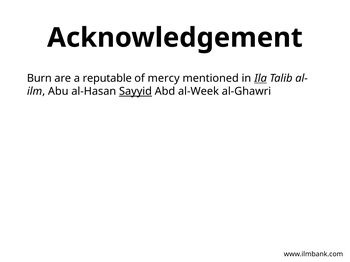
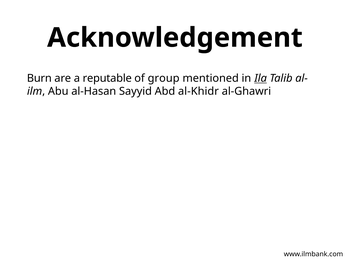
mercy: mercy -> group (164, 78)
Sayyid underline: present -> none (135, 92)
al-Week: al-Week -> al-Khidr (198, 92)
